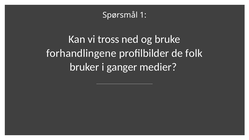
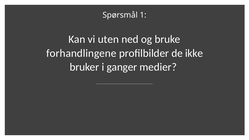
tross: tross -> uten (108, 39)
folk: folk -> ikke (194, 53)
